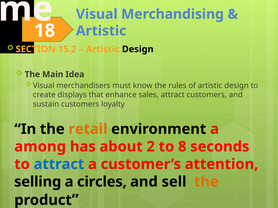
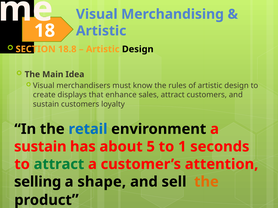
15.2: 15.2 -> 18.8 (67, 49)
retail colour: orange -> blue (88, 129)
among: among -> sustain (40, 147)
2: 2 -> 5 (151, 147)
8: 8 -> 1 (182, 147)
attract colour: blue -> green (59, 165)
circles: circles -> shape (102, 182)
